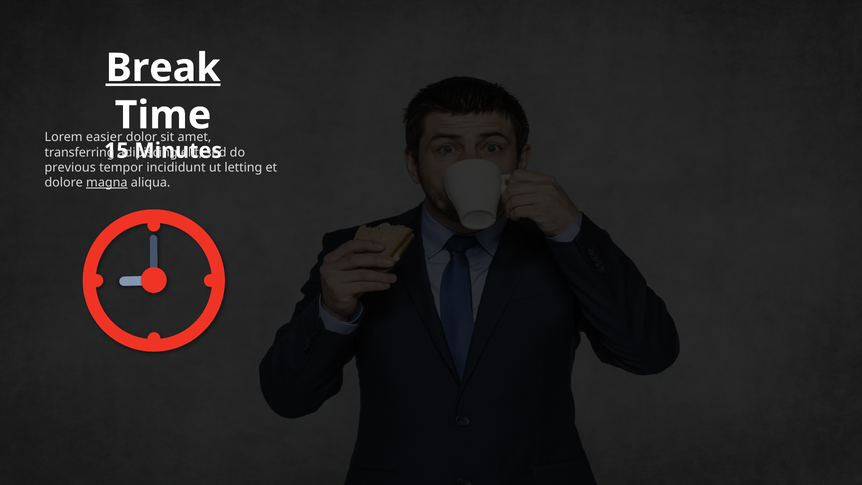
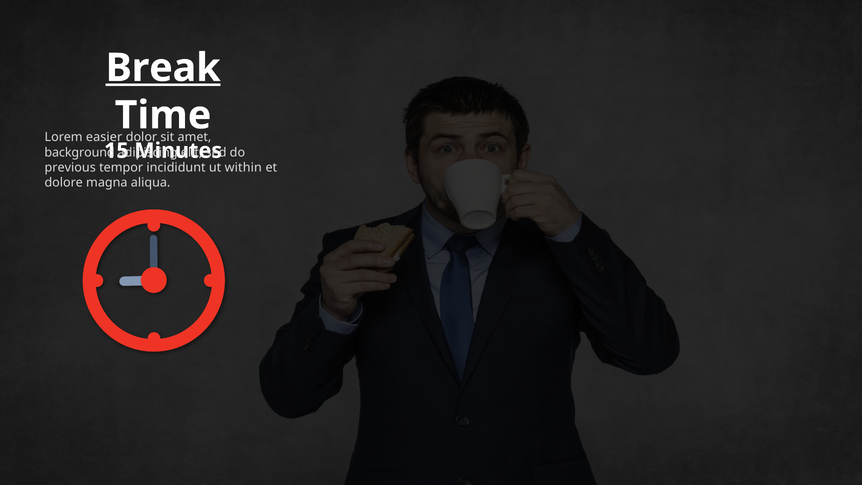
transferring: transferring -> background (80, 152)
letting: letting -> within (243, 167)
magna underline: present -> none (107, 183)
